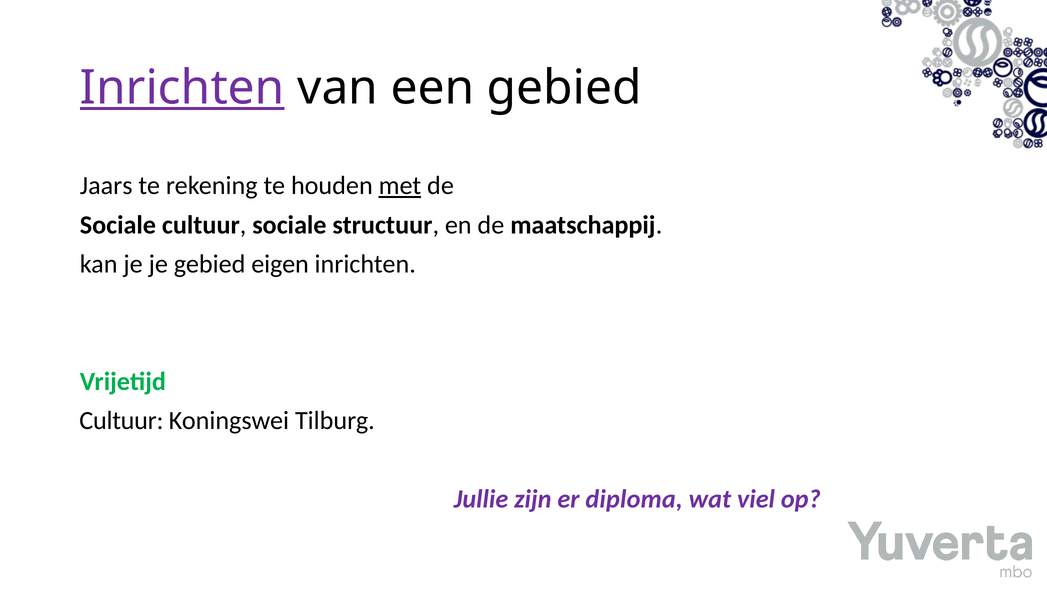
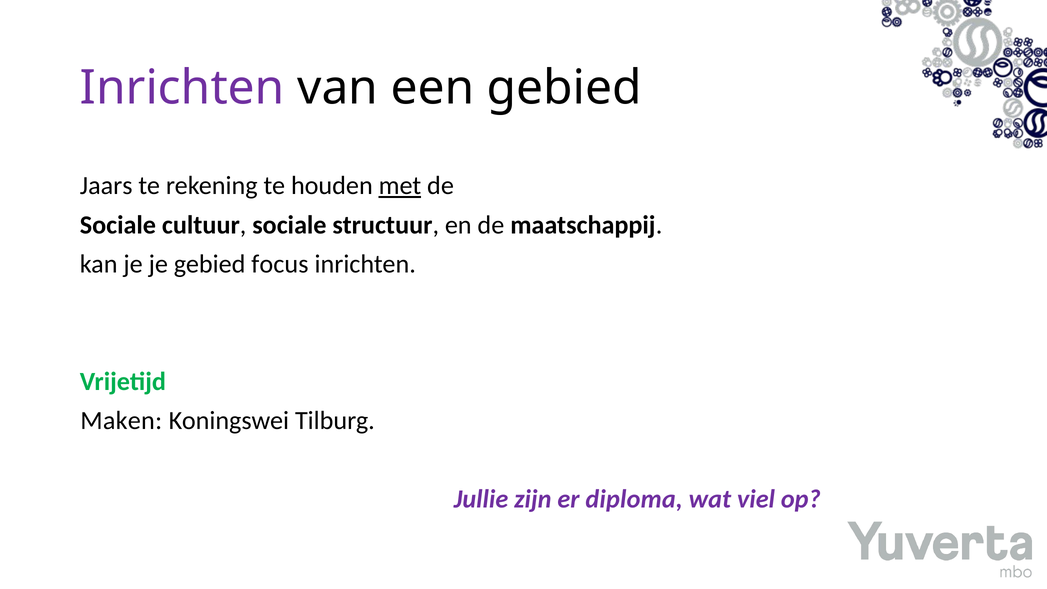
Inrichten underline: present -> none (182, 88)
eigen: eigen -> focus (280, 264)
Cultuur: Cultuur -> Maken (121, 421)
